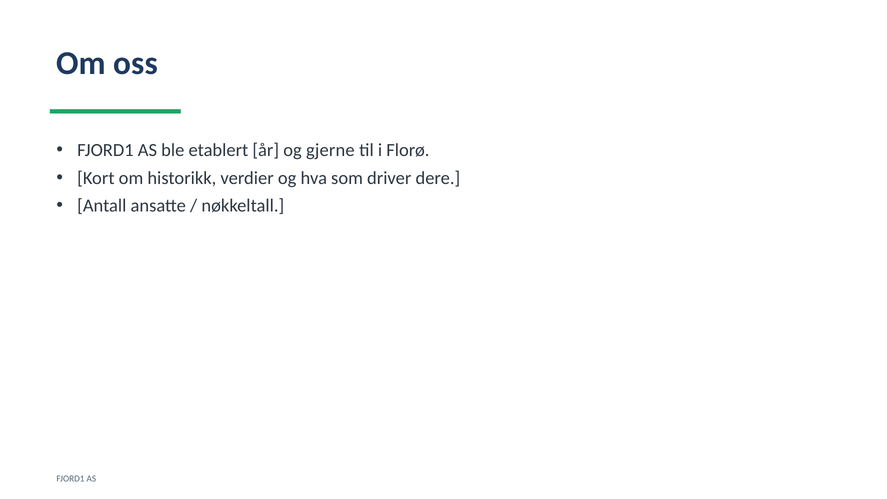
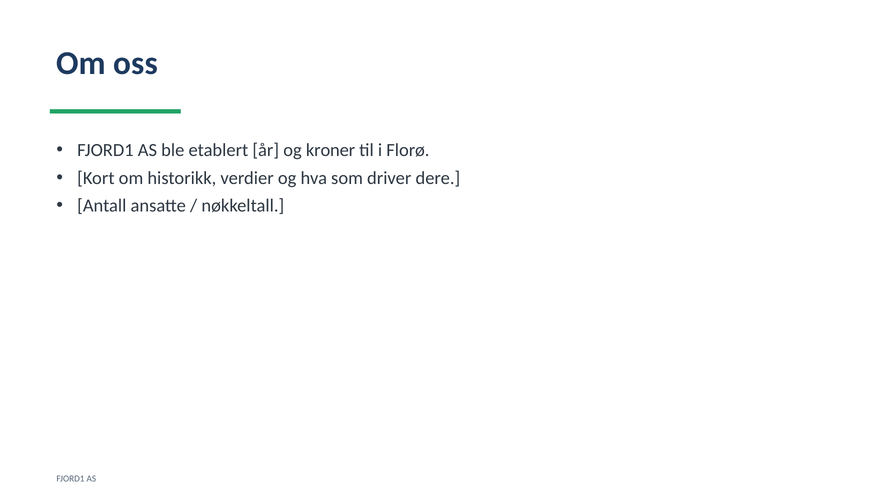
gjerne: gjerne -> kroner (331, 150)
